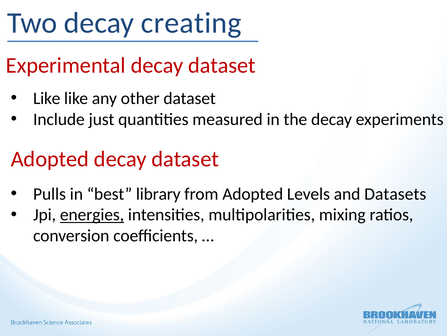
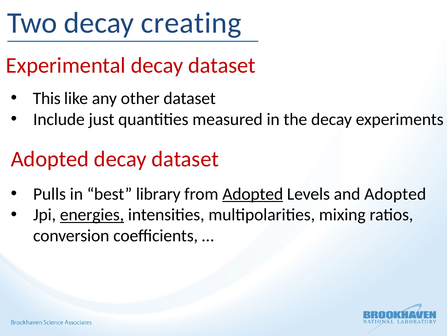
Like: Like -> This (47, 98)
Adopted underline: none -> present (253, 194)
and Datasets: Datasets -> Adopted (395, 194)
